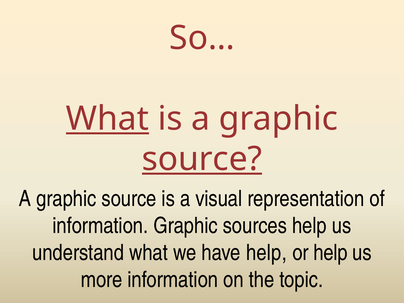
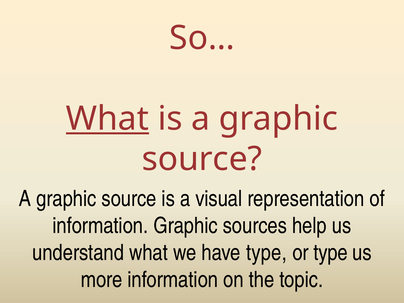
source underline: present -> none (202, 159)
have help: help -> type (266, 253)
or help: help -> type (331, 253)
